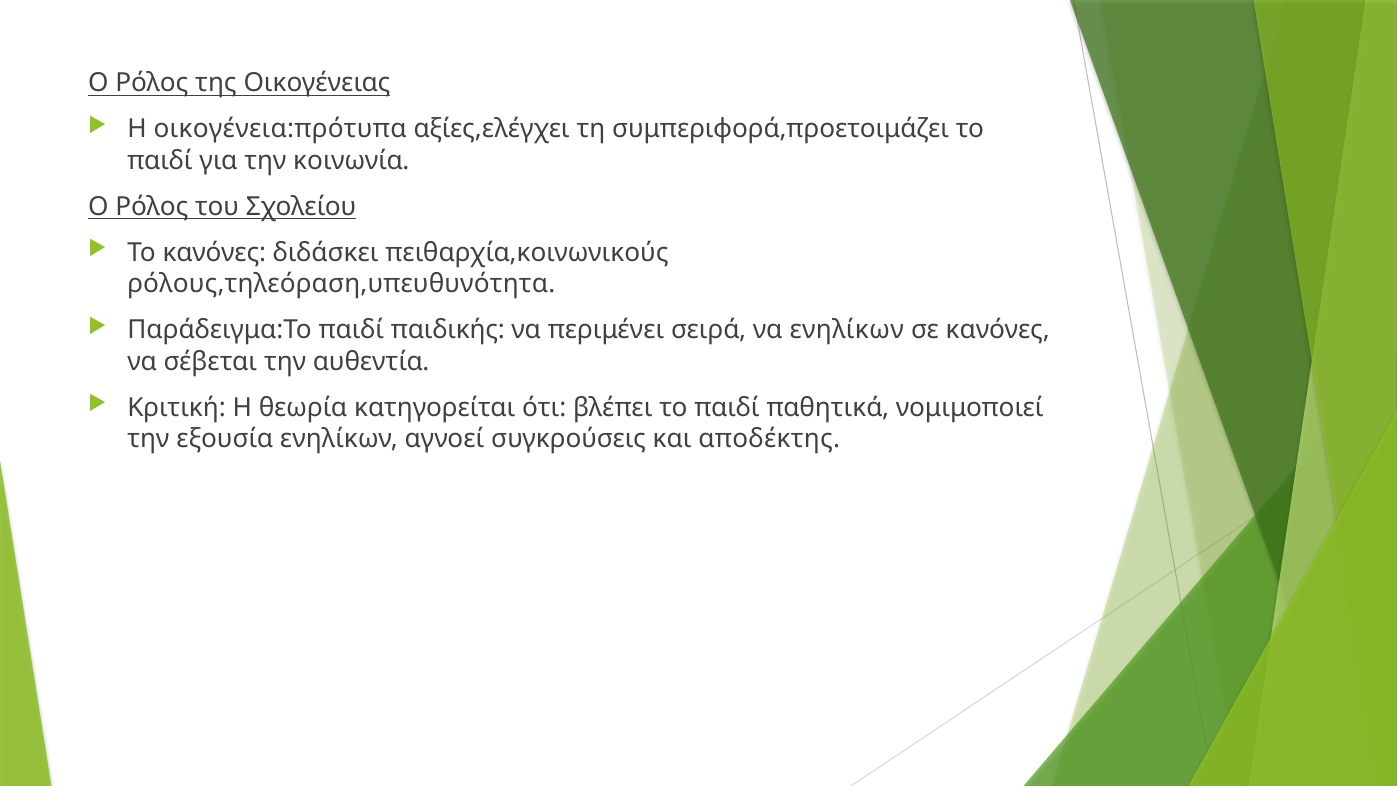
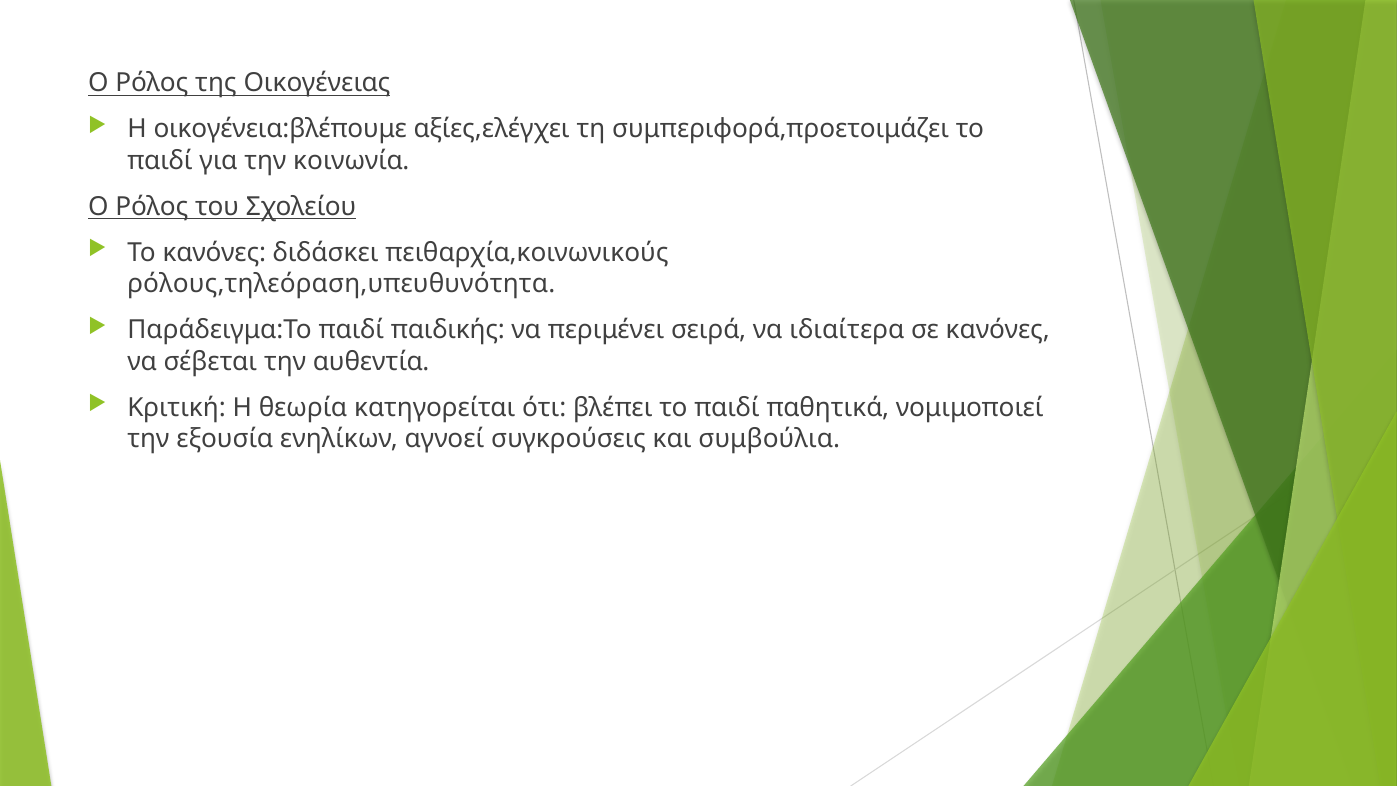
οικογένεια:πρότυπα: οικογένεια:πρότυπα -> οικογένεια:βλέπουμε (280, 129)
να ενηλίκων: ενηλίκων -> ιδιαίτερα (847, 330)
αποδέκτης: αποδέκτης -> συμβούλια (769, 439)
